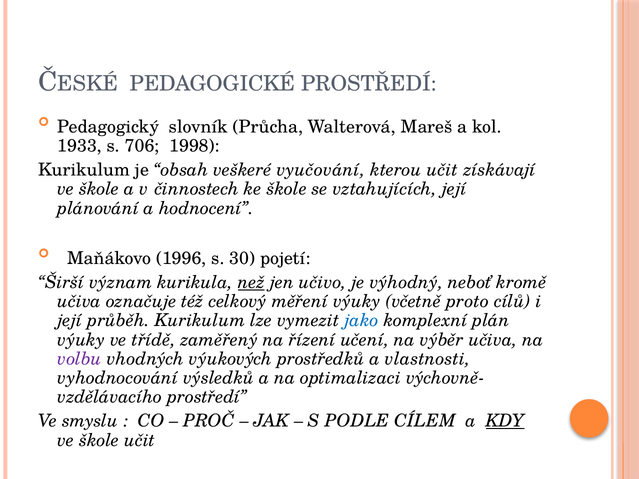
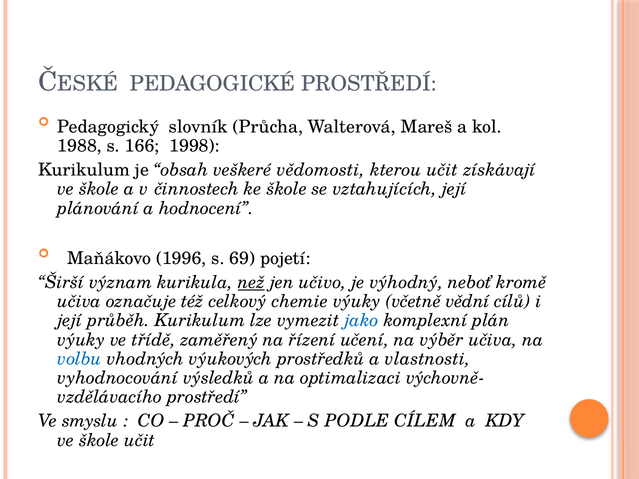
1933: 1933 -> 1988 (80, 146)
706: 706 -> 166 (142, 146)
vyučování: vyučování -> vědomosti (321, 170)
30: 30 -> 69 (242, 258)
měření: měření -> chemie (300, 301)
proto: proto -> vědní (468, 301)
volbu colour: purple -> blue (80, 359)
KDY underline: present -> none (505, 421)
